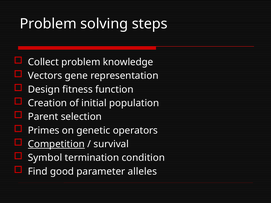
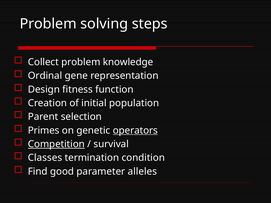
Vectors: Vectors -> Ordinal (45, 76)
operators underline: none -> present (135, 131)
Symbol: Symbol -> Classes (45, 158)
